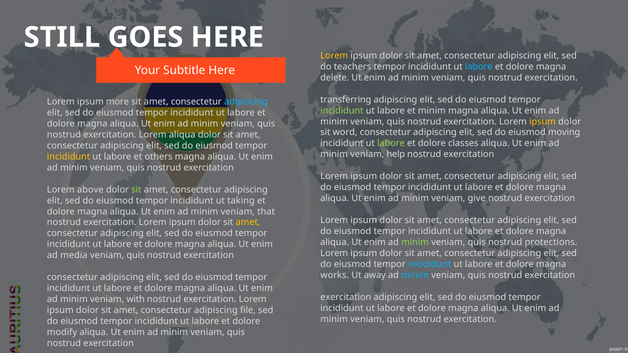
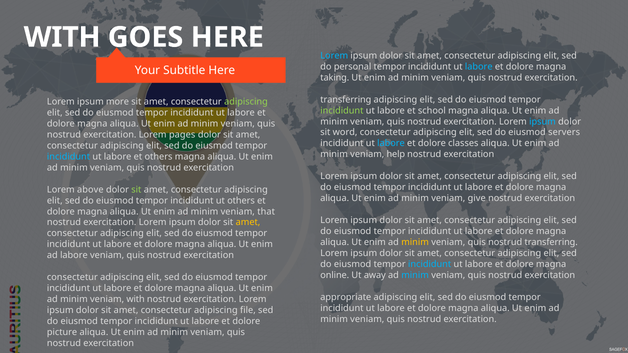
STILL: STILL -> WITH (62, 37)
Lorem colour: yellow -> light blue (334, 56)
teachers: teachers -> personal (353, 67)
delete: delete -> taking (335, 78)
adipiscing colour: light blue -> light green (246, 102)
et minim: minim -> school (432, 111)
ipsum colour: yellow -> light blue (542, 122)
moving: moving -> servers (564, 133)
Lorem aliqua: aliqua -> pages (182, 135)
labore colour: light green -> light blue (391, 144)
incididunt colour: yellow -> light blue (69, 157)
ut taking: taking -> others (241, 201)
minim colour: light green -> yellow (415, 243)
nostrud protections: protections -> transferring (551, 243)
ad media: media -> labore (74, 256)
works: works -> online (335, 276)
exercitation: exercitation -> appropriate (346, 298)
modify: modify -> picture (62, 333)
